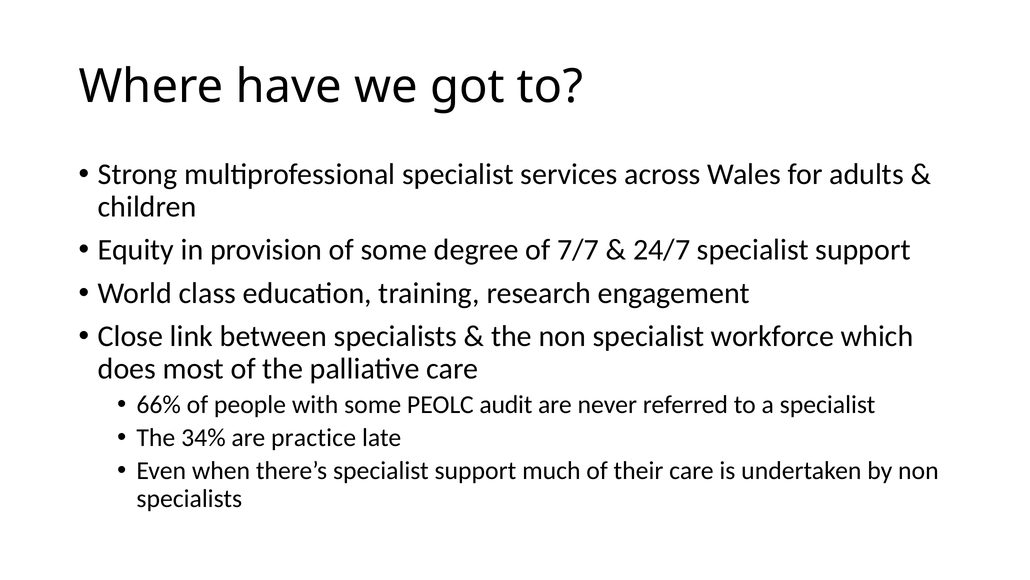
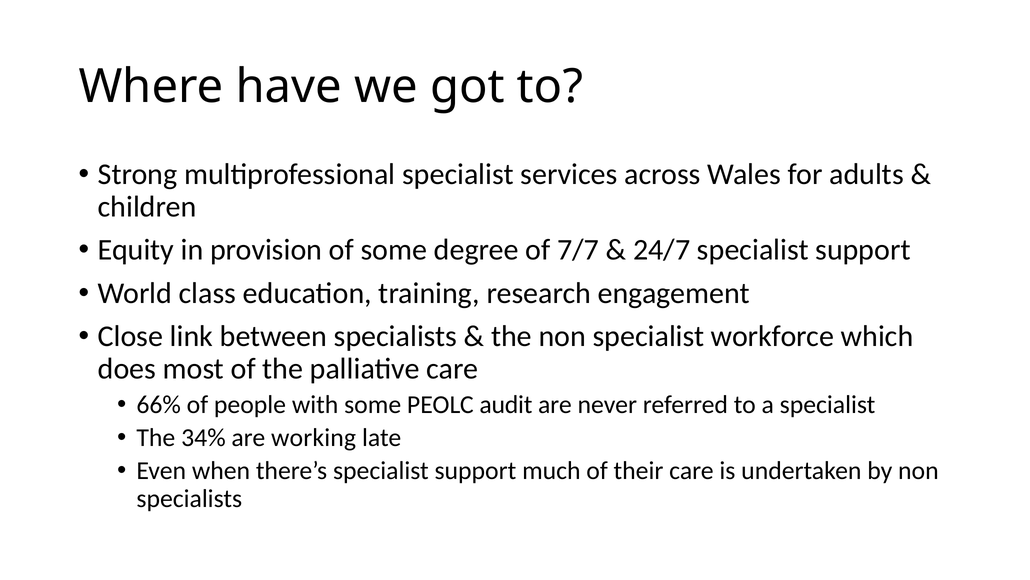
practice: practice -> working (314, 437)
